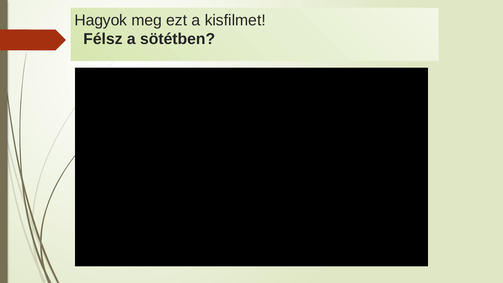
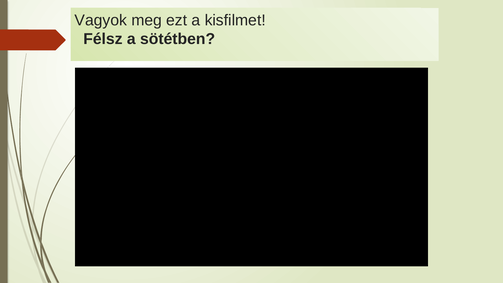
Hagyok: Hagyok -> Vagyok (101, 20)
